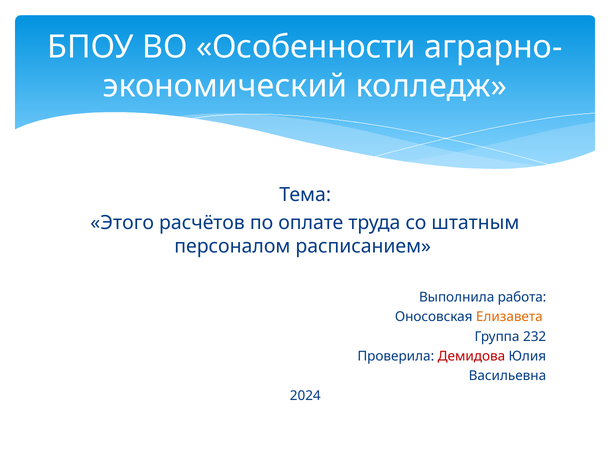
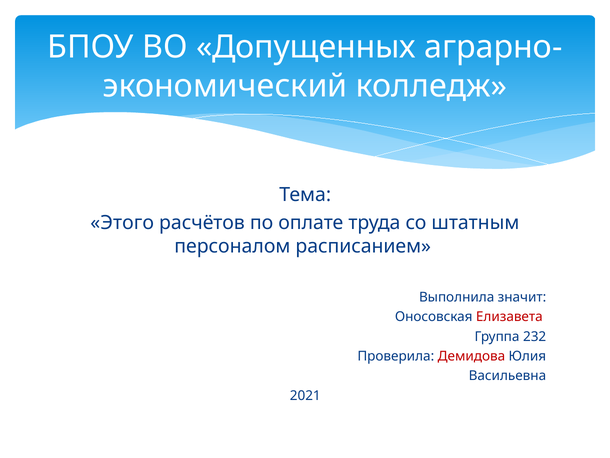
Особенности: Особенности -> Допущенных (306, 47)
работа: работа -> значит (522, 297)
Елизавета colour: orange -> red (509, 317)
2024: 2024 -> 2021 (305, 395)
